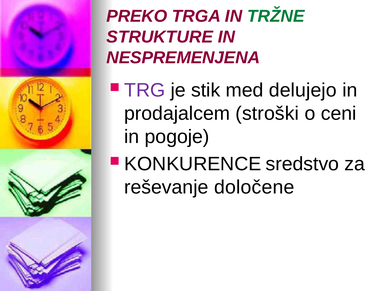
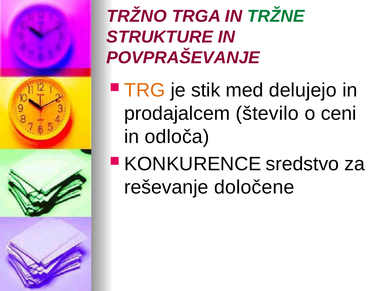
PREKO: PREKO -> TRŽNO (137, 16)
NESPREMENJENA: NESPREMENJENA -> POVPRAŠEVANJE (183, 58)
TRG colour: purple -> orange (145, 90)
stroški: stroški -> število (267, 114)
pogoje: pogoje -> odloča (177, 137)
